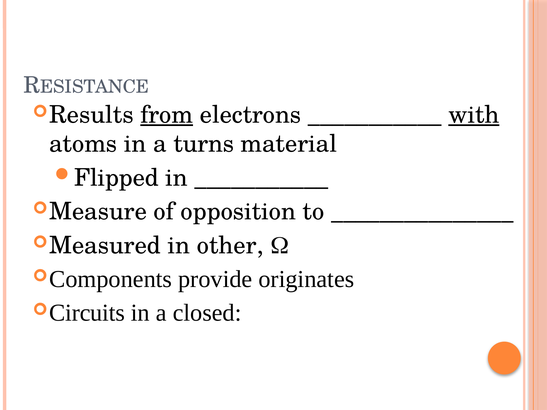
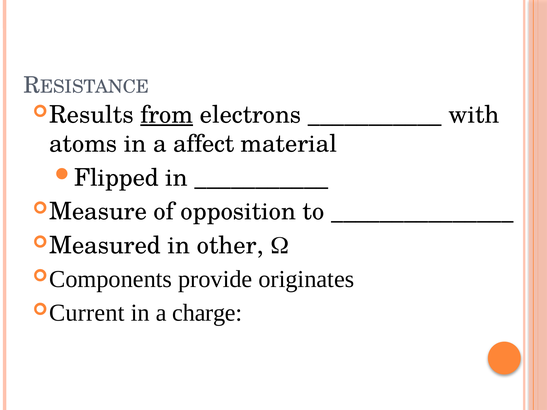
with underline: present -> none (474, 115)
turns: turns -> affect (204, 144)
Circuits: Circuits -> Current (87, 313)
closed: closed -> charge (207, 313)
